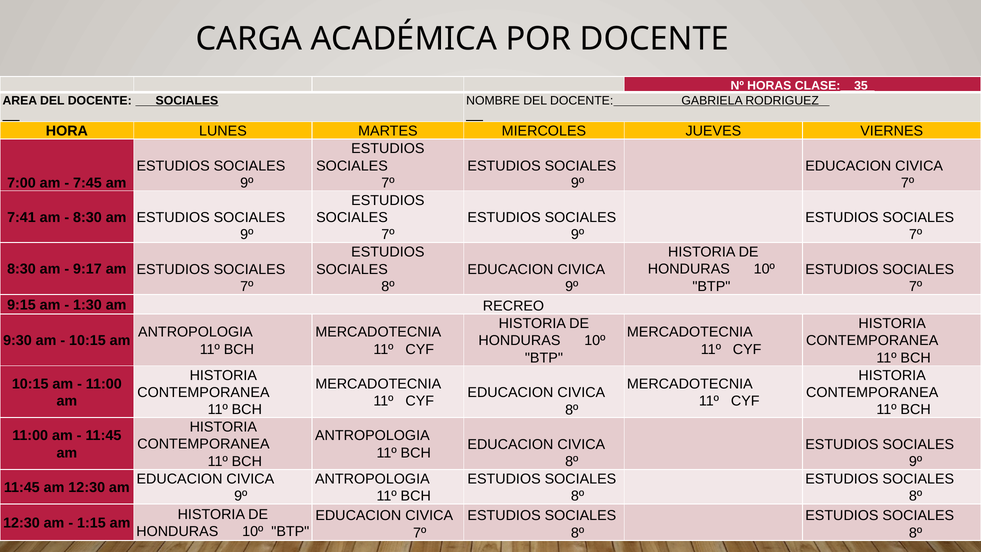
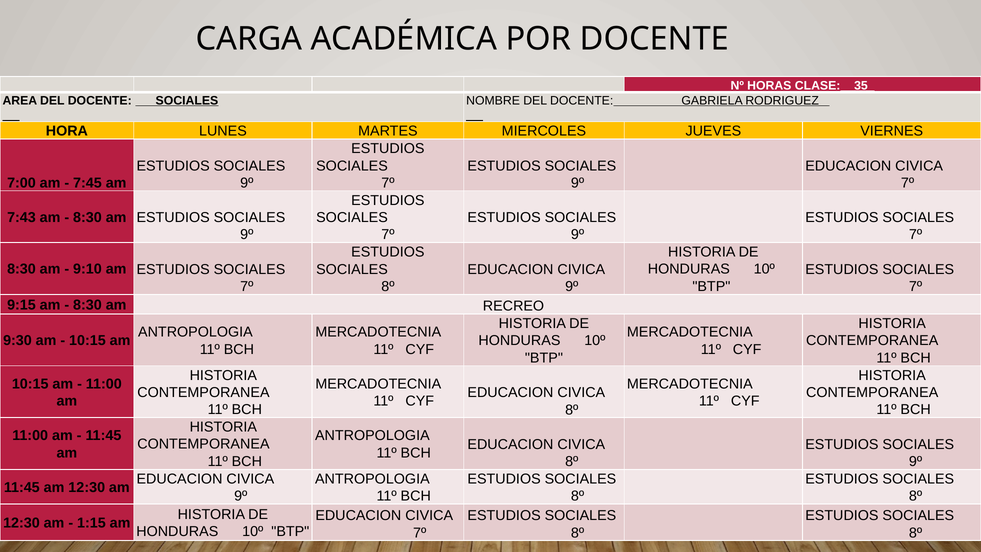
7:41: 7:41 -> 7:43 (21, 217)
9:17: 9:17 -> 9:10 (87, 269)
1:30: 1:30 -> 8:30 (87, 305)
